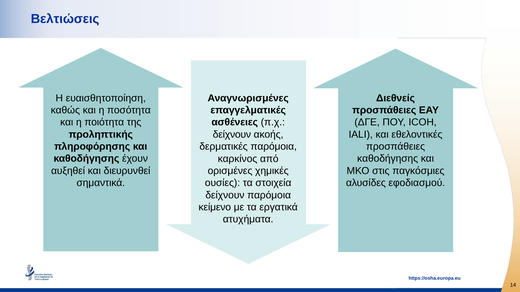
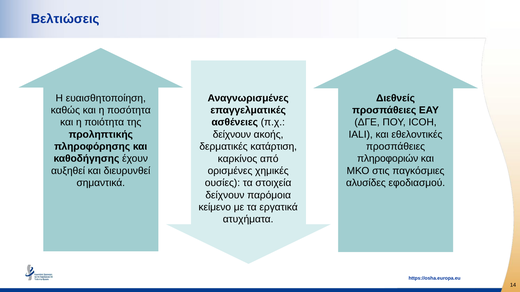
δερματικές παρόμοια: παρόμοια -> κατάρτιση (274, 147)
καθοδήγησης: καθοδήγησης -> πληροφοριών (388, 159)
